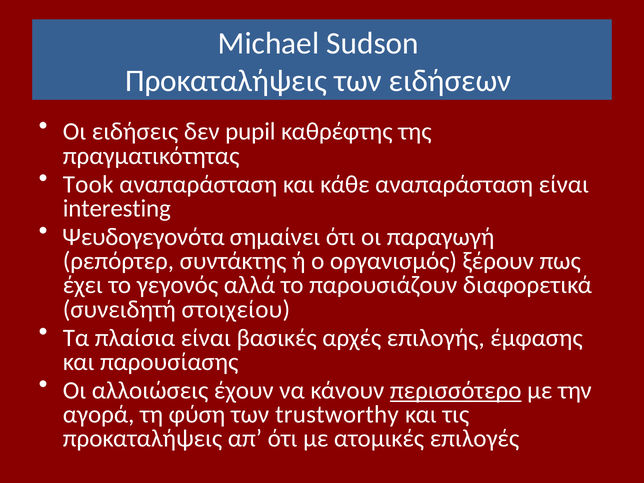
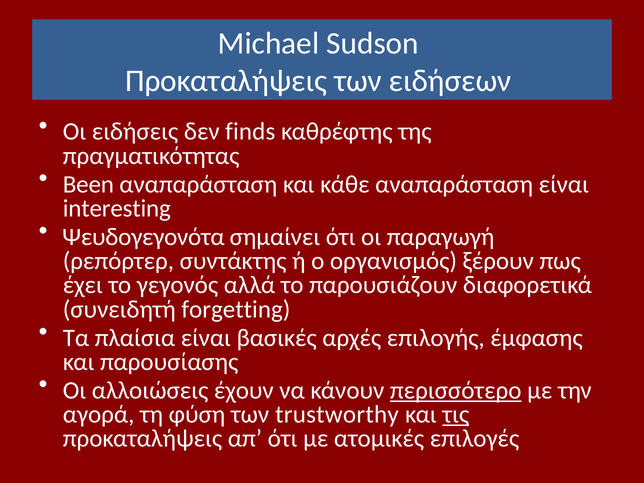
pupil: pupil -> finds (250, 132)
Took: Took -> Been (88, 184)
στοιχείου: στοιχείου -> forgetting (236, 309)
τις underline: none -> present (456, 415)
